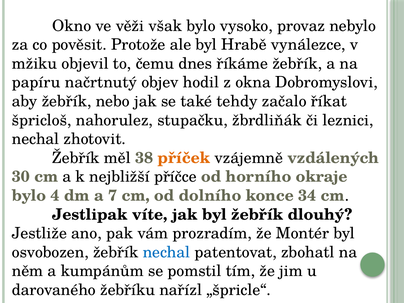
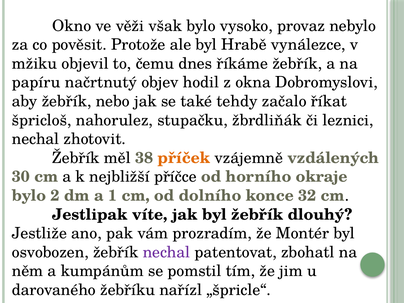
4: 4 -> 2 (55, 196)
7: 7 -> 1 (113, 196)
34: 34 -> 32 (307, 196)
nechal colour: blue -> purple (166, 252)
